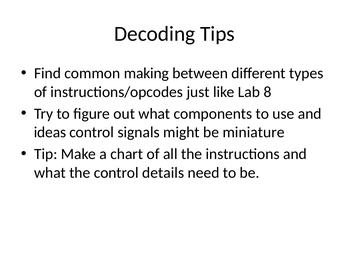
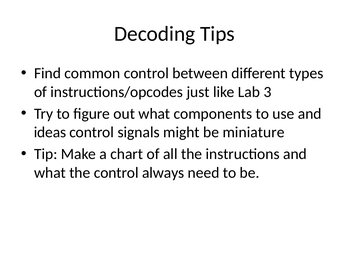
common making: making -> control (146, 73)
8: 8 -> 3 (267, 92)
details: details -> always (163, 173)
